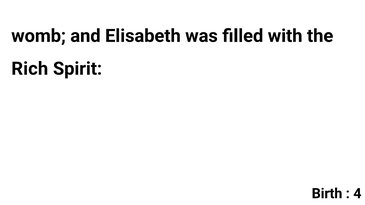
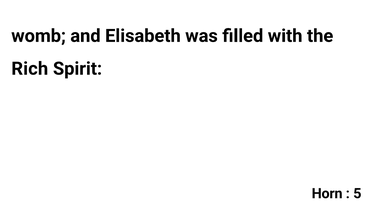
Birth: Birth -> Horn (327, 194)
4: 4 -> 5 (357, 194)
